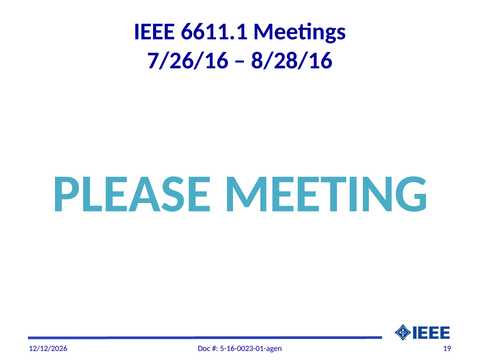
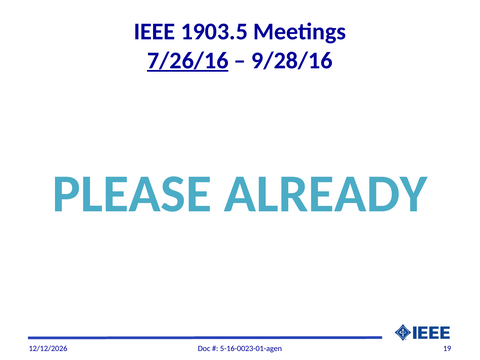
6611.1: 6611.1 -> 1903.5 (214, 32)
7/26/16 underline: none -> present (188, 60)
8/28/16: 8/28/16 -> 9/28/16 (292, 60)
MEETING: MEETING -> ALREADY (326, 194)
